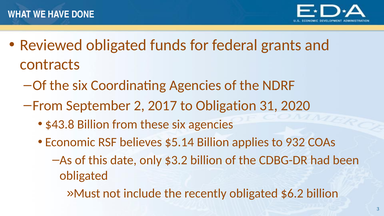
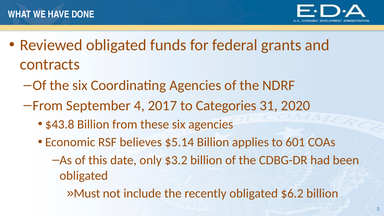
2: 2 -> 4 (139, 106)
Obligation: Obligation -> Categories (226, 106)
932: 932 -> 601 (295, 142)
